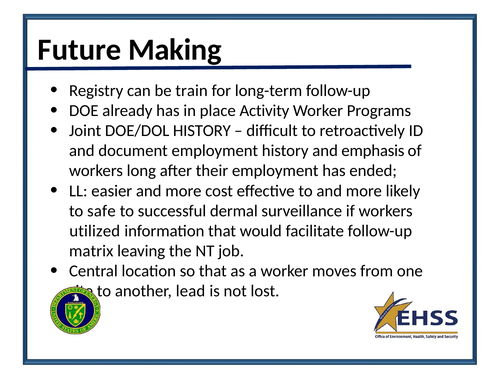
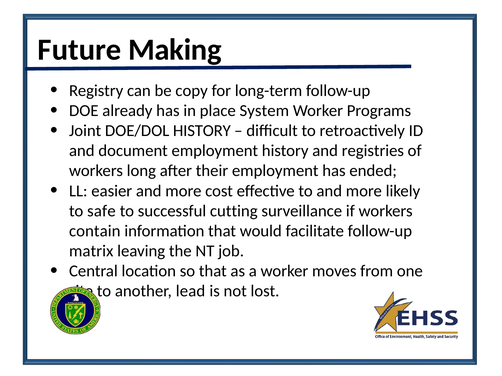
train: train -> copy (192, 91)
Activity: Activity -> System (264, 111)
emphasis: emphasis -> registries (373, 151)
dermal: dermal -> cutting (234, 211)
utilized: utilized -> contain (95, 231)
